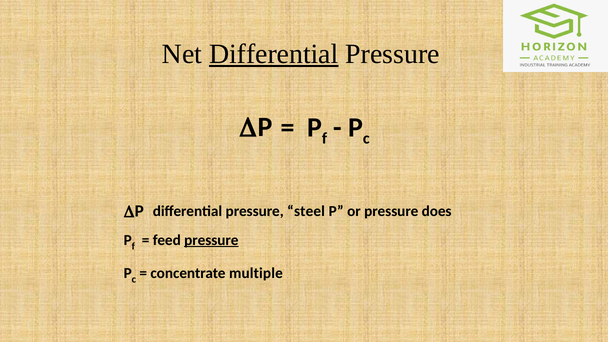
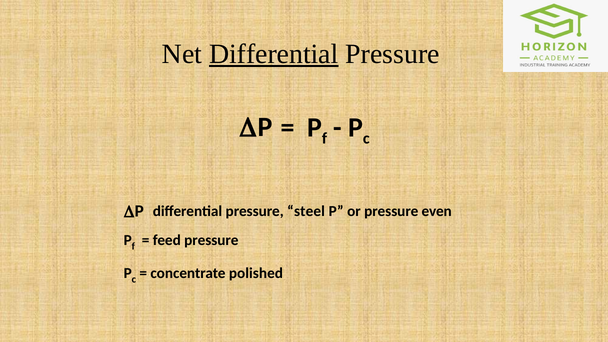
does: does -> even (437, 211)
pressure underline: present -> none (211, 240)
multiple: multiple -> polished (256, 273)
